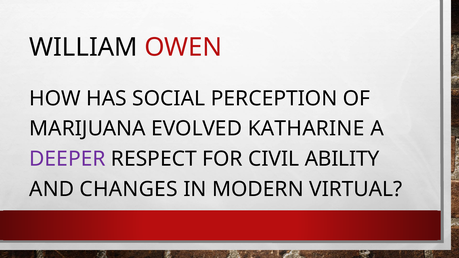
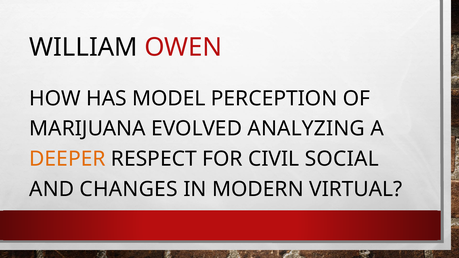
SOCIAL: SOCIAL -> MODEL (169, 99)
KATHARINE: KATHARINE -> ANALYZING (306, 129)
DEEPER colour: purple -> orange (67, 159)
ABILITY: ABILITY -> SOCIAL (342, 159)
